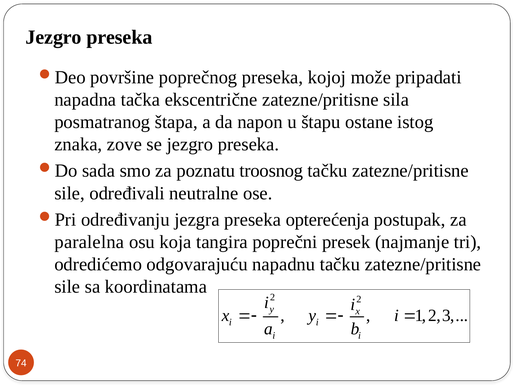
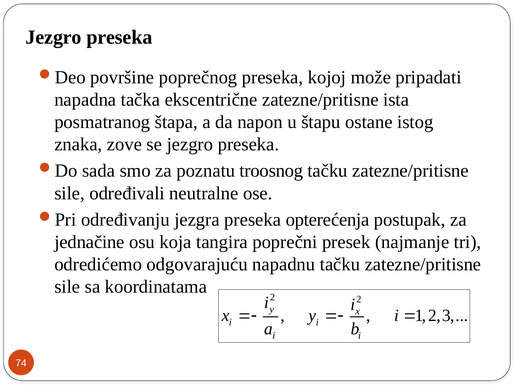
sila: sila -> ista (396, 100)
paralelna: paralelna -> jednačine (89, 242)
